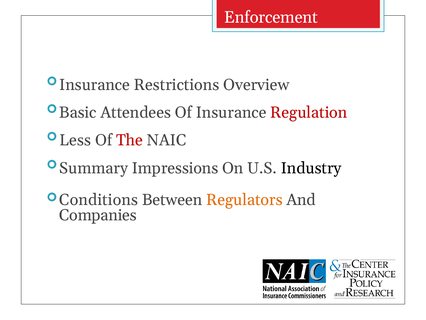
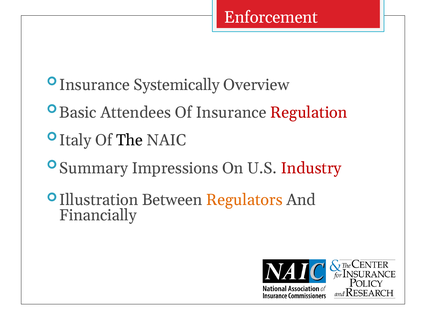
Restrictions: Restrictions -> Systemically (177, 85)
Less: Less -> Italy (75, 140)
The colour: red -> black (130, 140)
Industry colour: black -> red (311, 168)
Conditions: Conditions -> Illustration (99, 199)
Companies: Companies -> Financially (98, 215)
